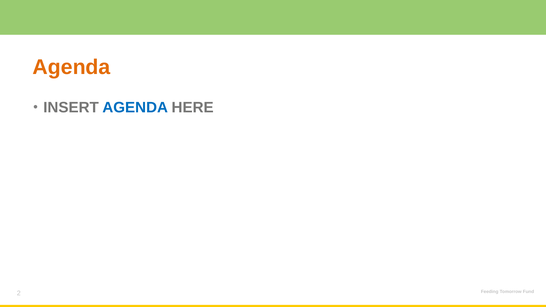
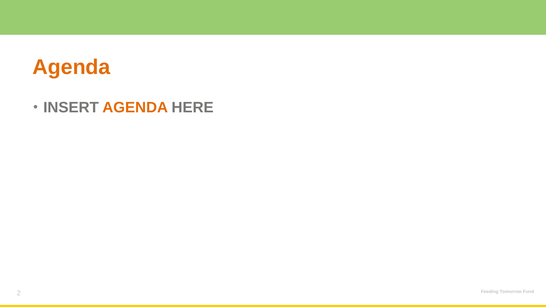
AGENDA colour: blue -> orange (135, 108)
